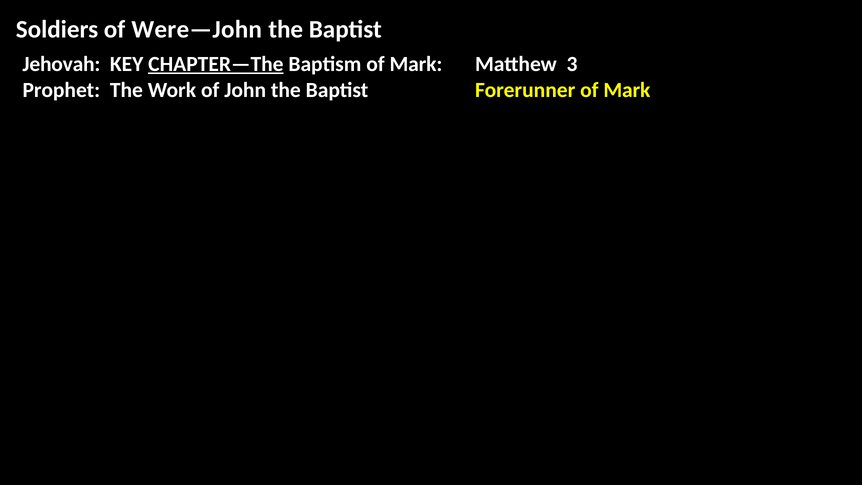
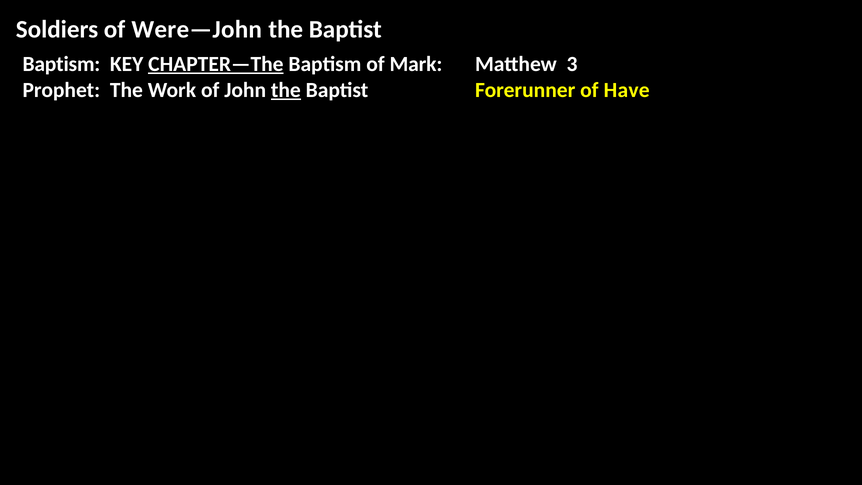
Jehovah: Jehovah -> Baptism (61, 64)
the underline: none -> present (286, 90)
Forerunner of Mark: Mark -> Have (627, 90)
